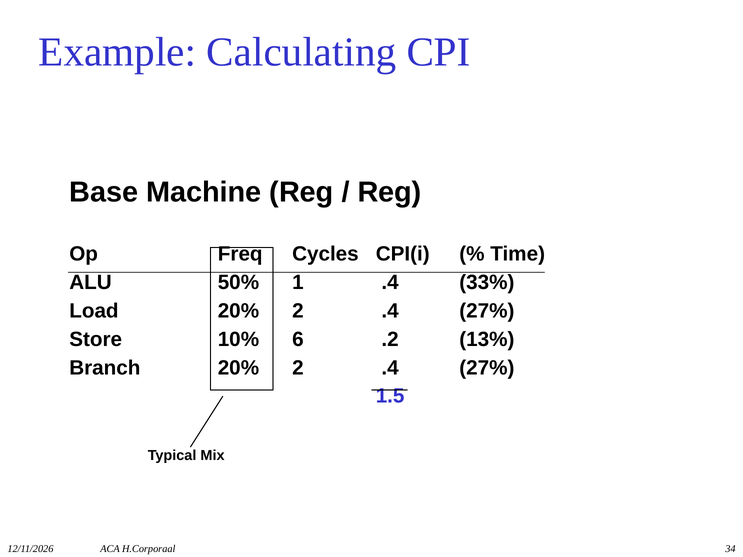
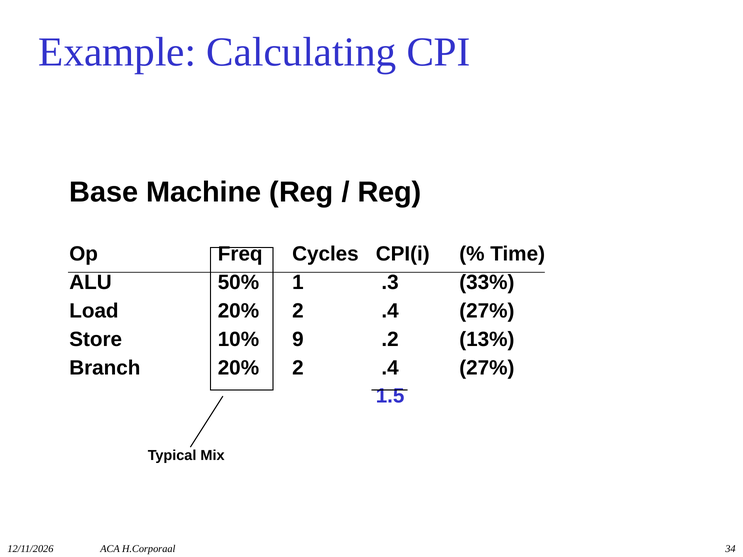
1 .4: .4 -> .3 (390, 282)
6: 6 -> 9 (298, 339)
